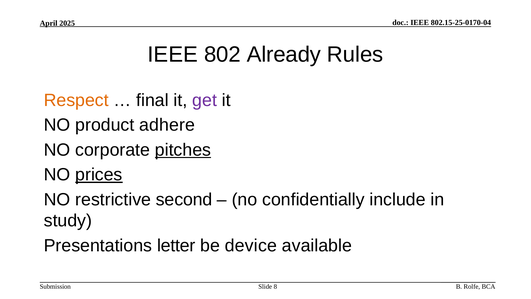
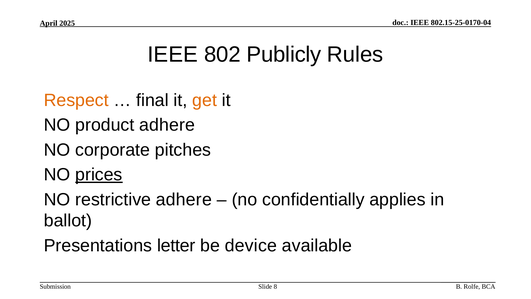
Already: Already -> Publicly (284, 55)
get colour: purple -> orange (205, 100)
pitches underline: present -> none (183, 150)
restrictive second: second -> adhere (184, 199)
include: include -> applies (398, 199)
study: study -> ballot (68, 221)
